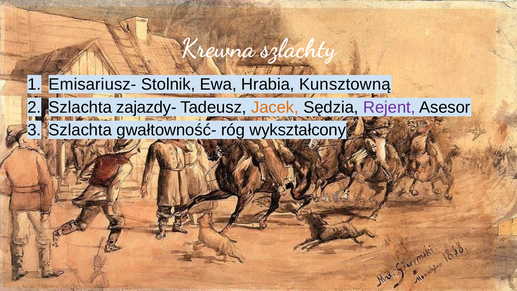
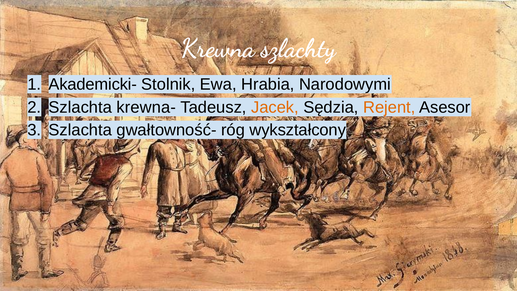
Emisariusz-: Emisariusz- -> Akademicki- (93, 84)
Kunsztowną: Kunsztowną -> Narodowymi (345, 84)
zajazdy-: zajazdy- -> krewna- (146, 107)
Rejent colour: purple -> orange (389, 107)
